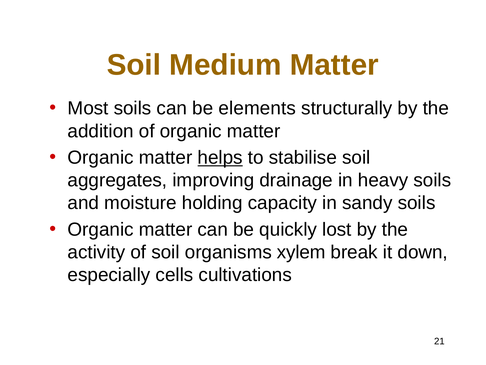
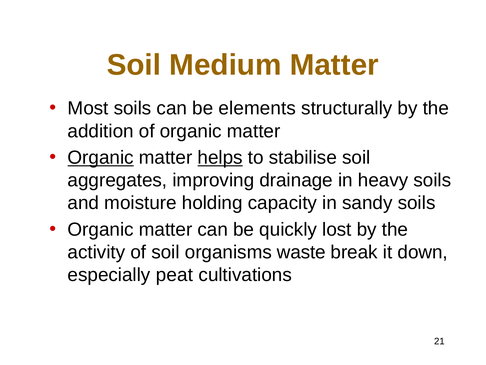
Organic underline: none -> present (101, 157)
xylem: xylem -> waste (301, 252)
cells: cells -> peat (174, 275)
